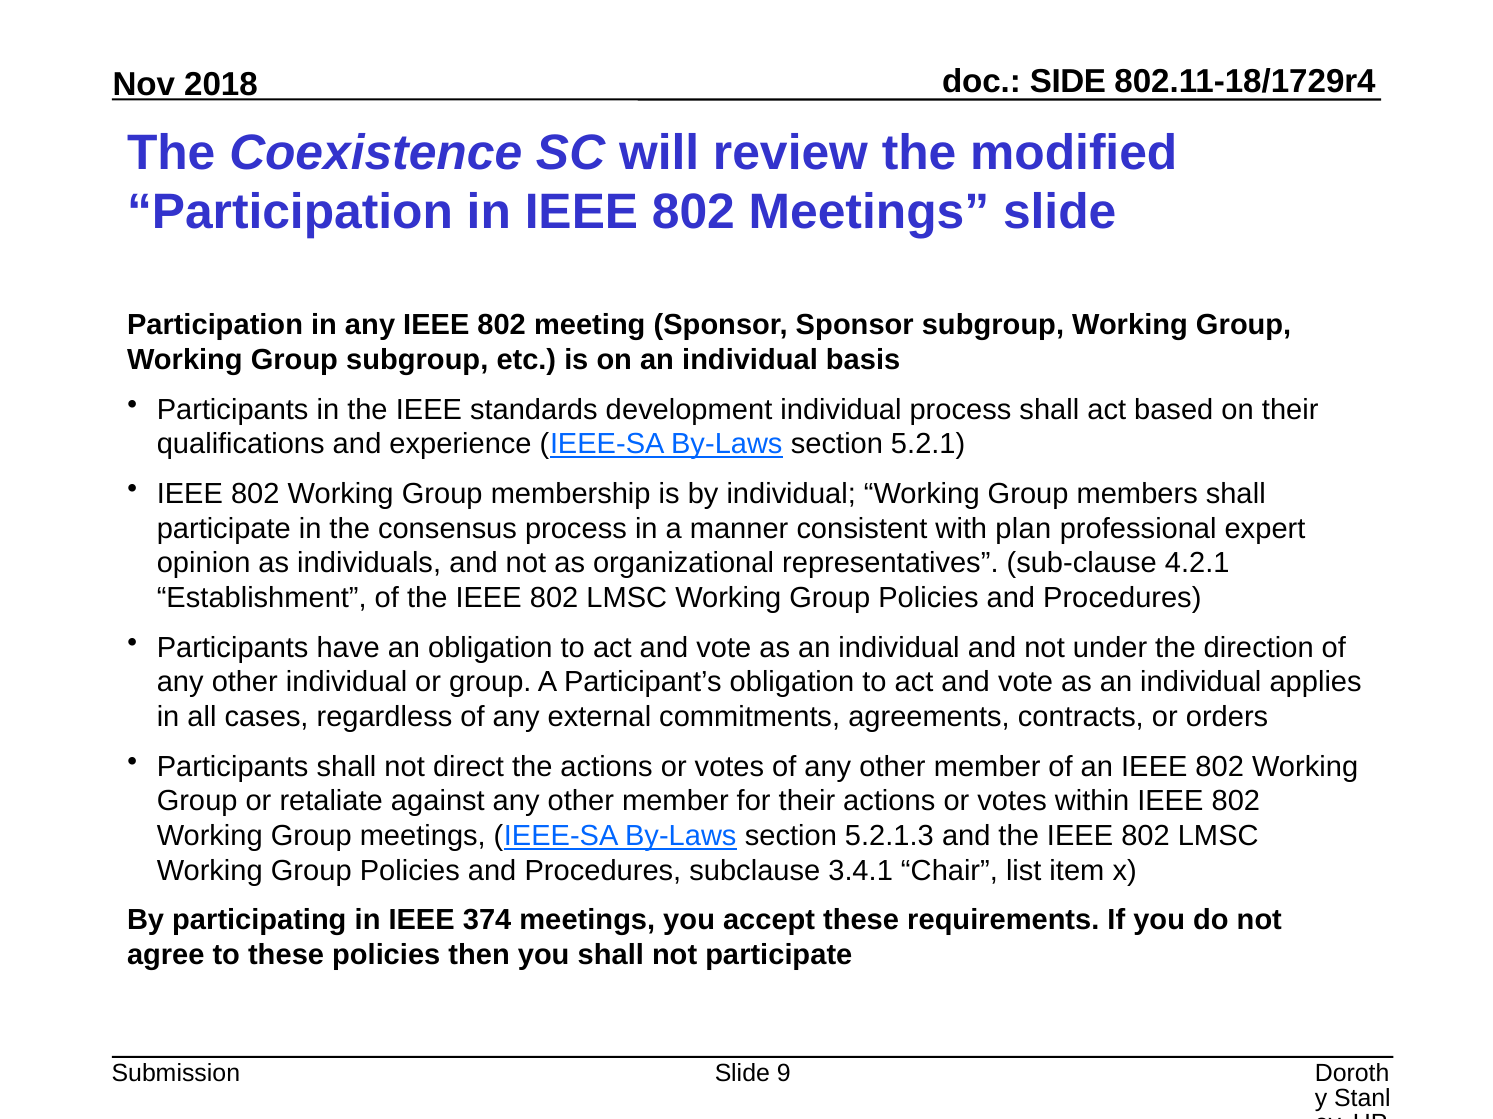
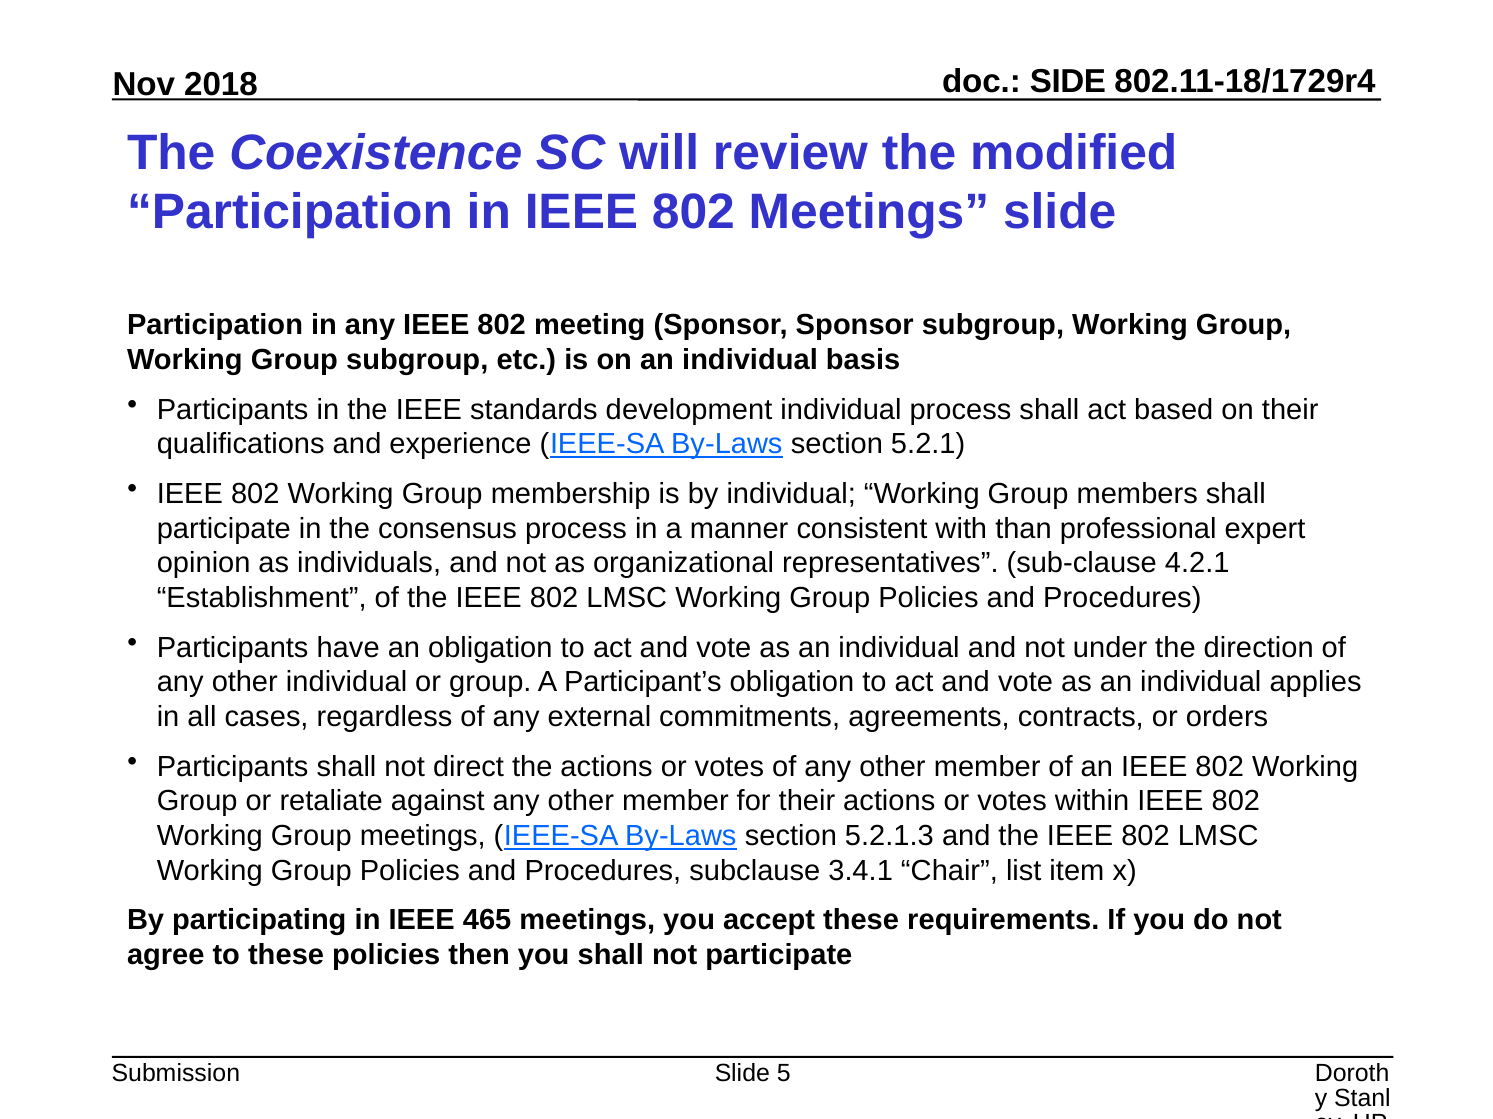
plan: plan -> than (1024, 529)
374: 374 -> 465 (487, 921)
9: 9 -> 5 (784, 1074)
